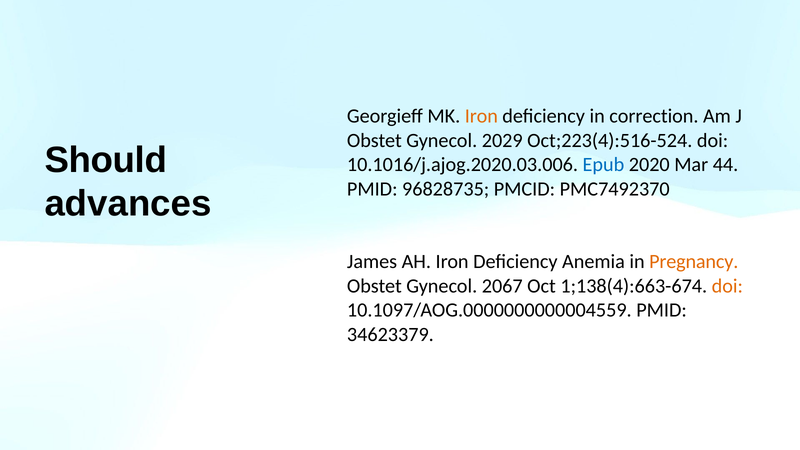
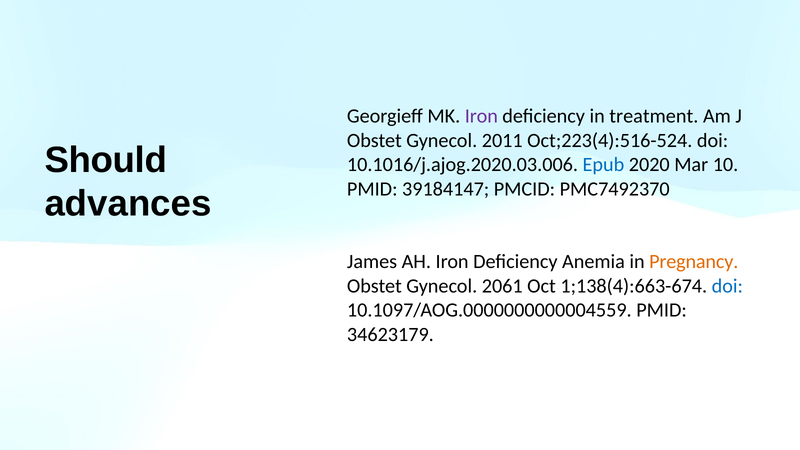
Iron colour: orange -> purple (481, 116)
correction: correction -> treatment (654, 116)
2029: 2029 -> 2011 (502, 141)
44: 44 -> 10 (726, 165)
96828735: 96828735 -> 39184147 (446, 189)
2067: 2067 -> 2061 (502, 286)
doi colour: orange -> blue (727, 286)
34623379: 34623379 -> 34623179 (390, 334)
